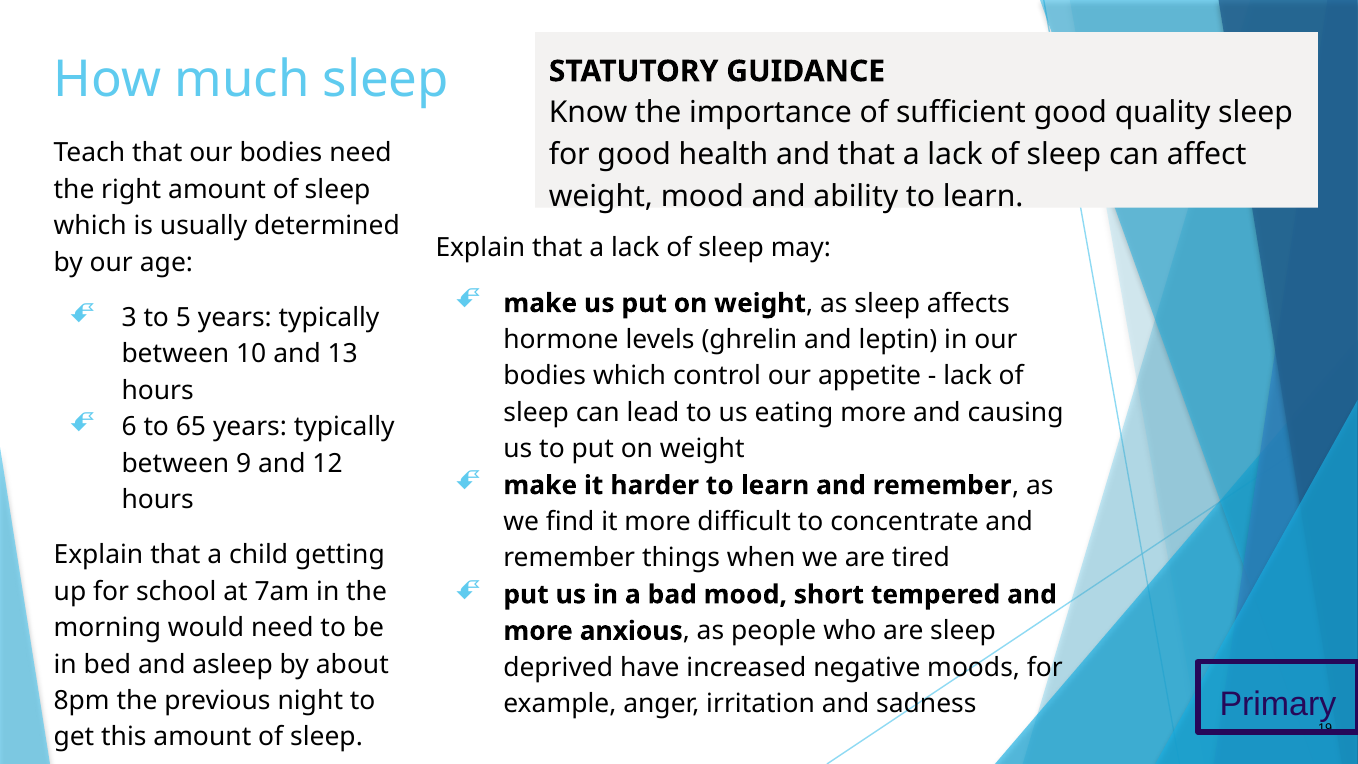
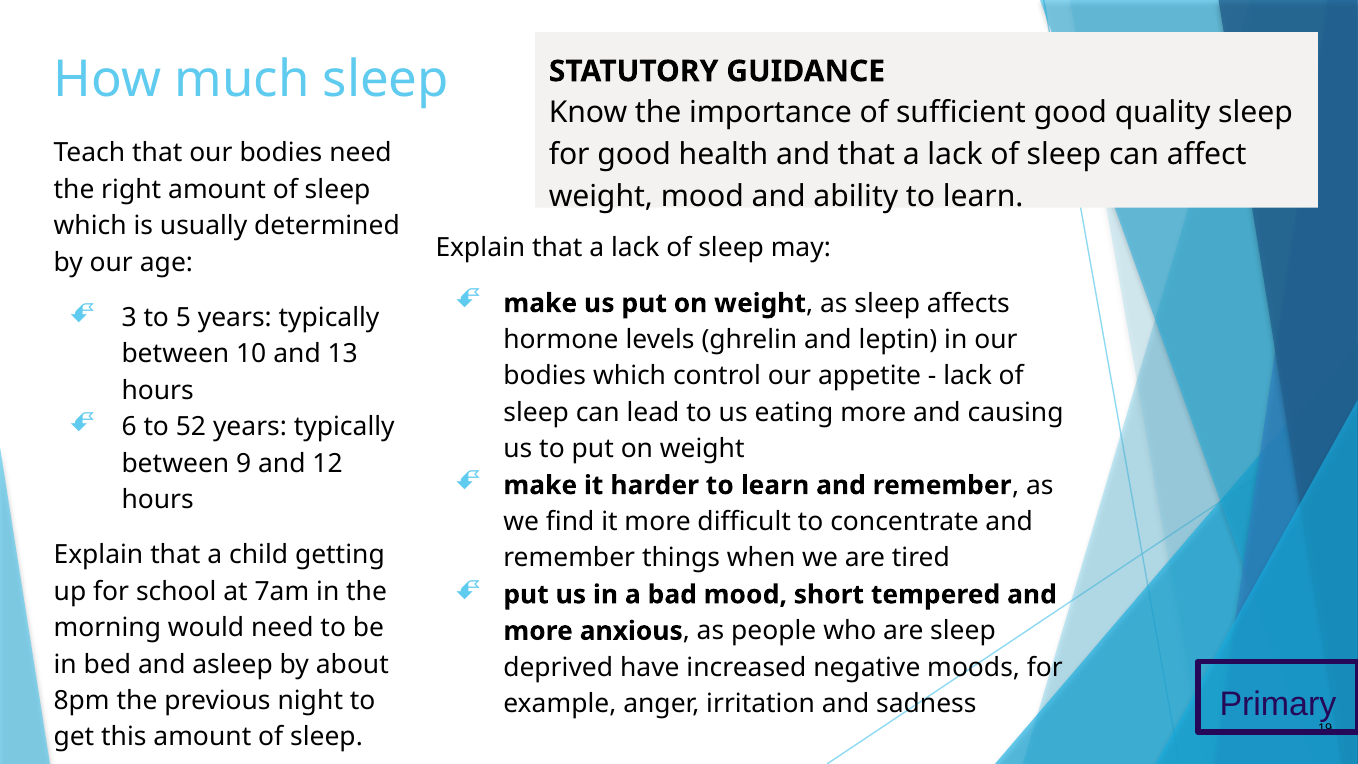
65: 65 -> 52 (191, 427)
